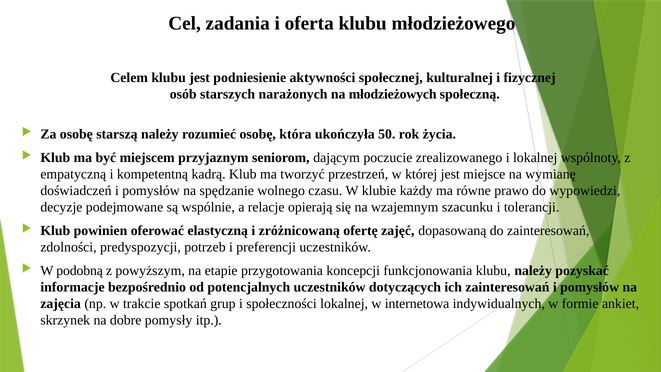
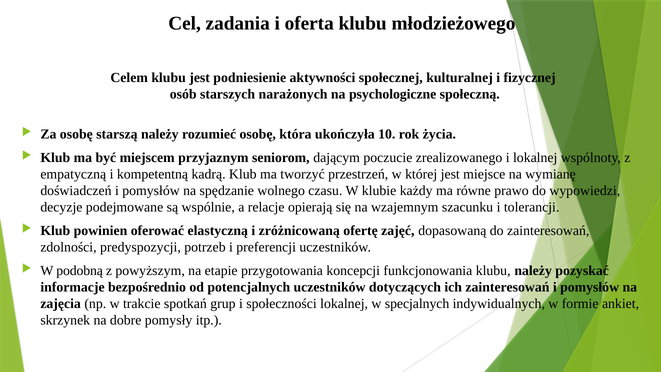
młodzieżowych: młodzieżowych -> psychologiczne (393, 94)
50: 50 -> 10 (387, 134)
internetowa: internetowa -> specjalnych (417, 303)
